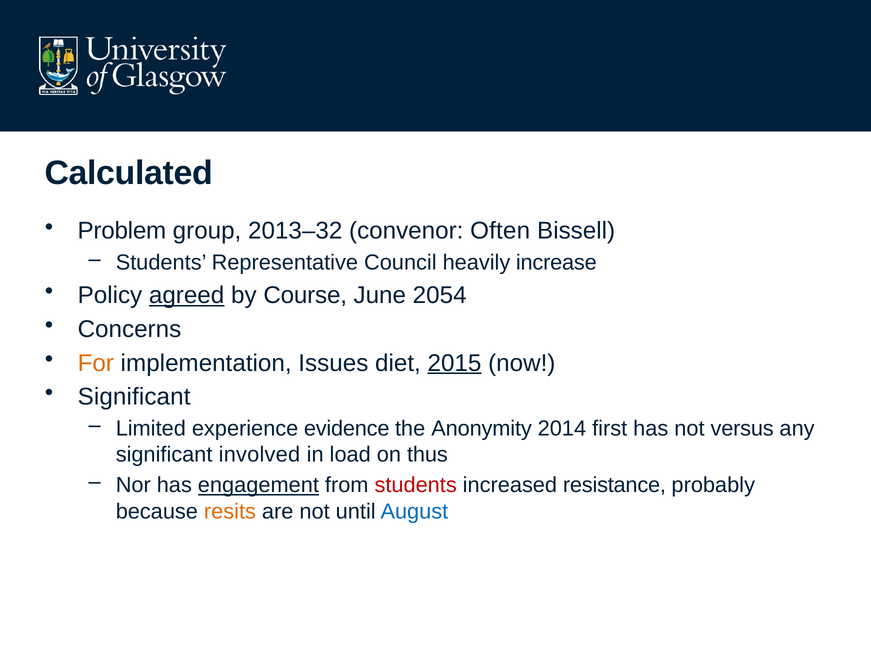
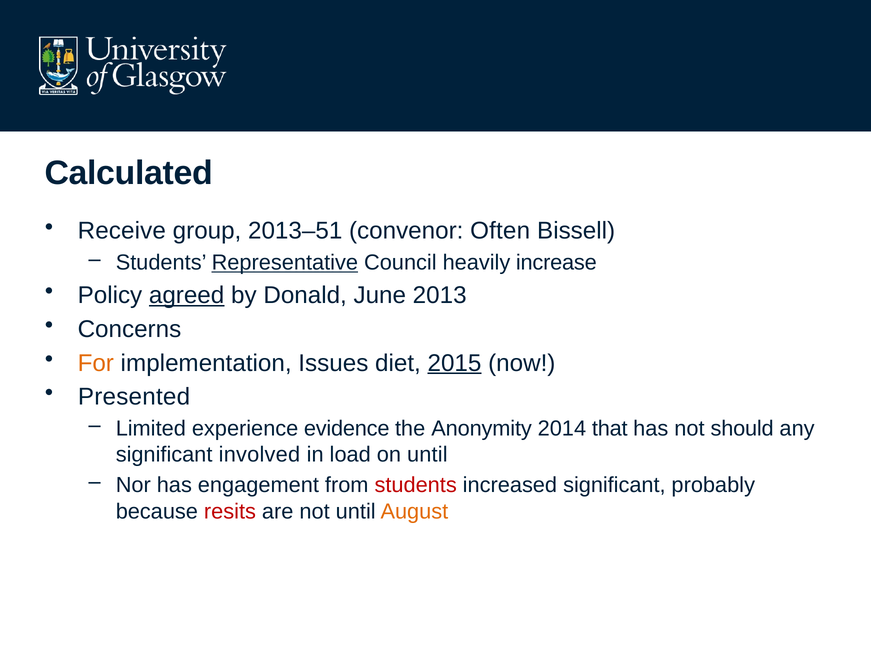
Problem: Problem -> Receive (122, 231)
2013–32: 2013–32 -> 2013–51 (295, 231)
Representative underline: none -> present (285, 263)
Course: Course -> Donald (305, 295)
2054: 2054 -> 2013 (440, 295)
Significant: Significant -> Presented (134, 397)
first: first -> that (610, 429)
versus: versus -> should (742, 429)
on thus: thus -> until (427, 455)
engagement underline: present -> none (258, 485)
increased resistance: resistance -> significant (614, 485)
resits colour: orange -> red (230, 512)
August colour: blue -> orange (414, 512)
